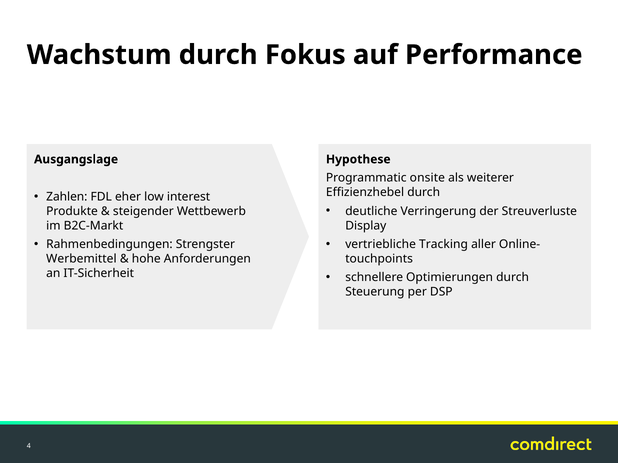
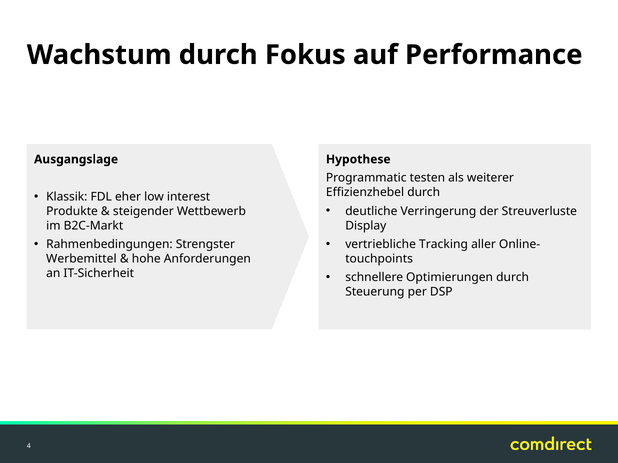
onsite: onsite -> testen (427, 178)
Zahlen: Zahlen -> Klassik (67, 197)
